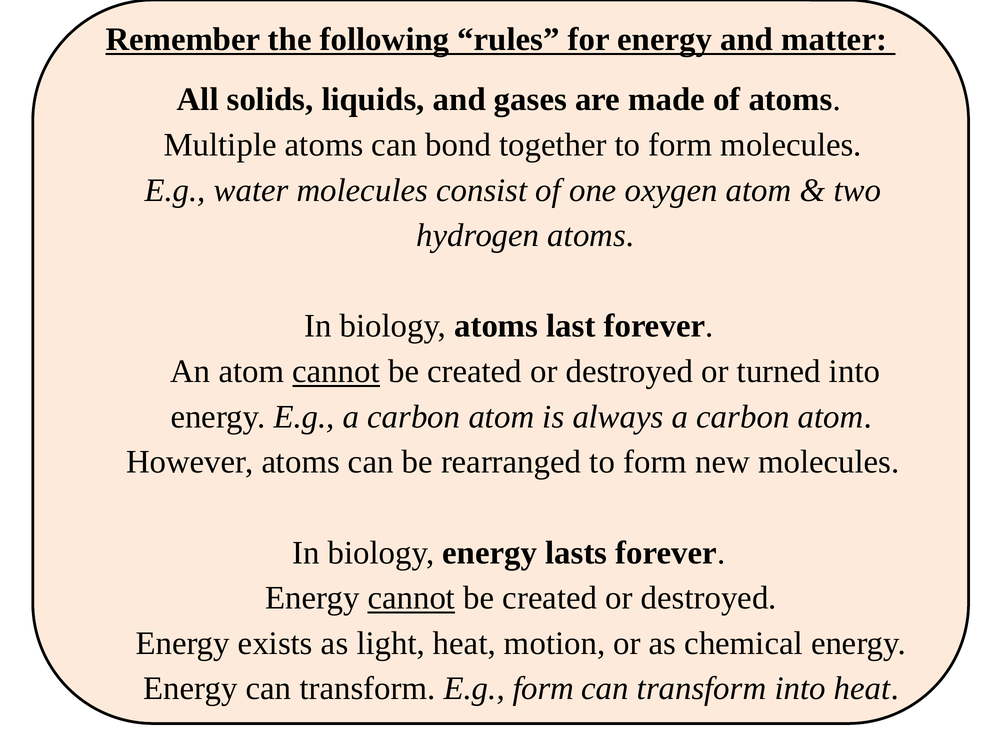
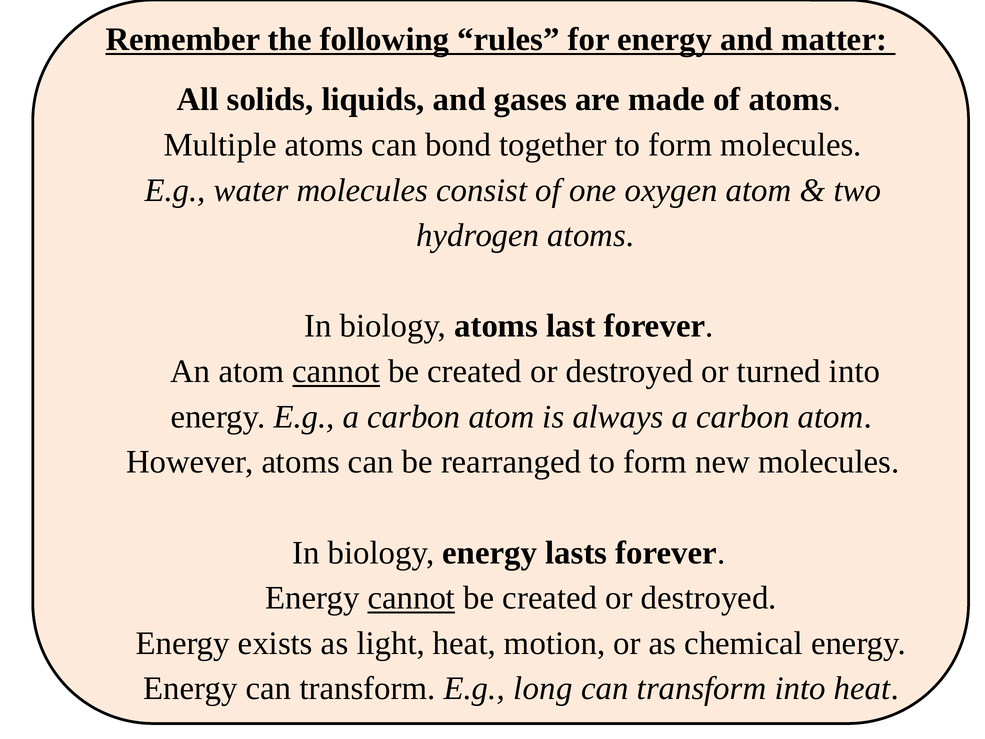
E.g form: form -> long (543, 688)
